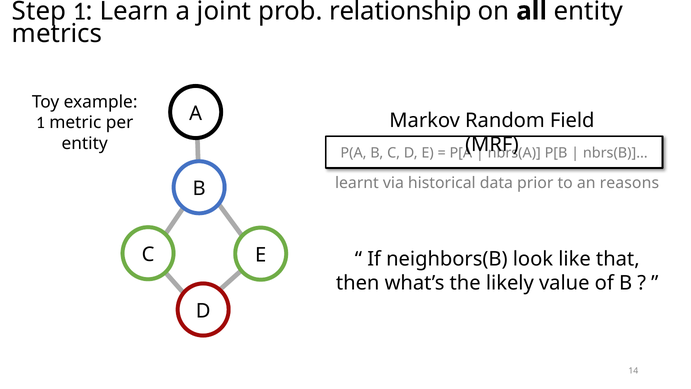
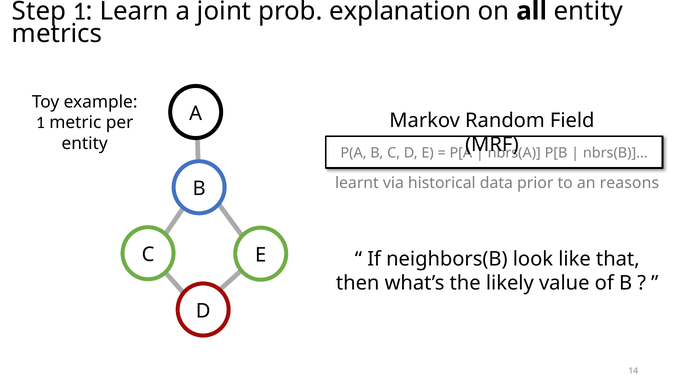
relationship: relationship -> explanation (400, 11)
